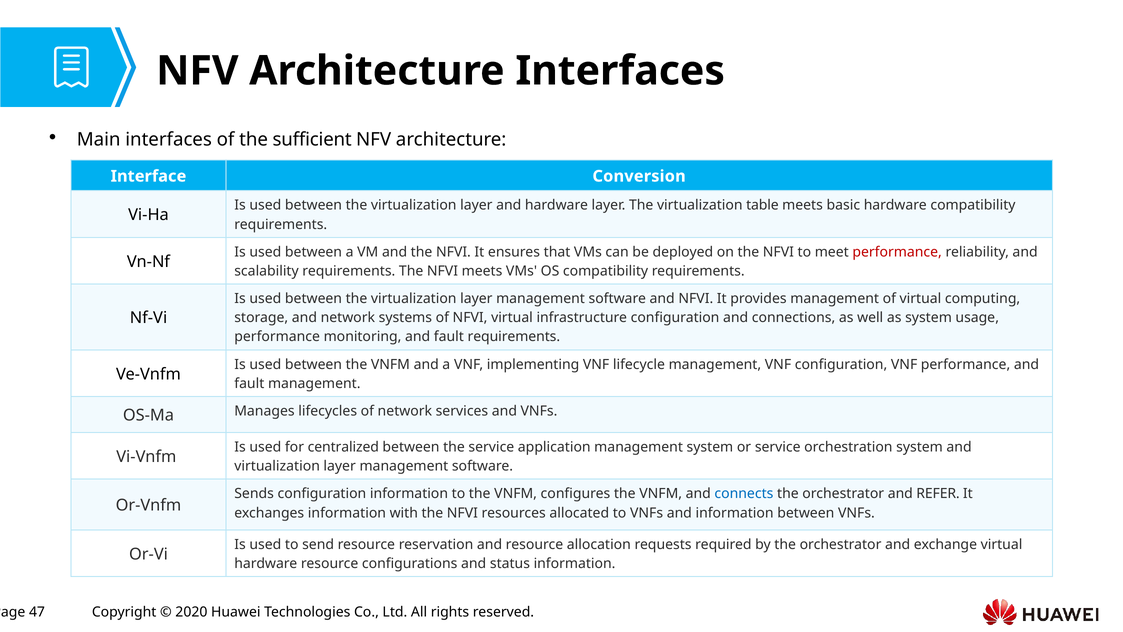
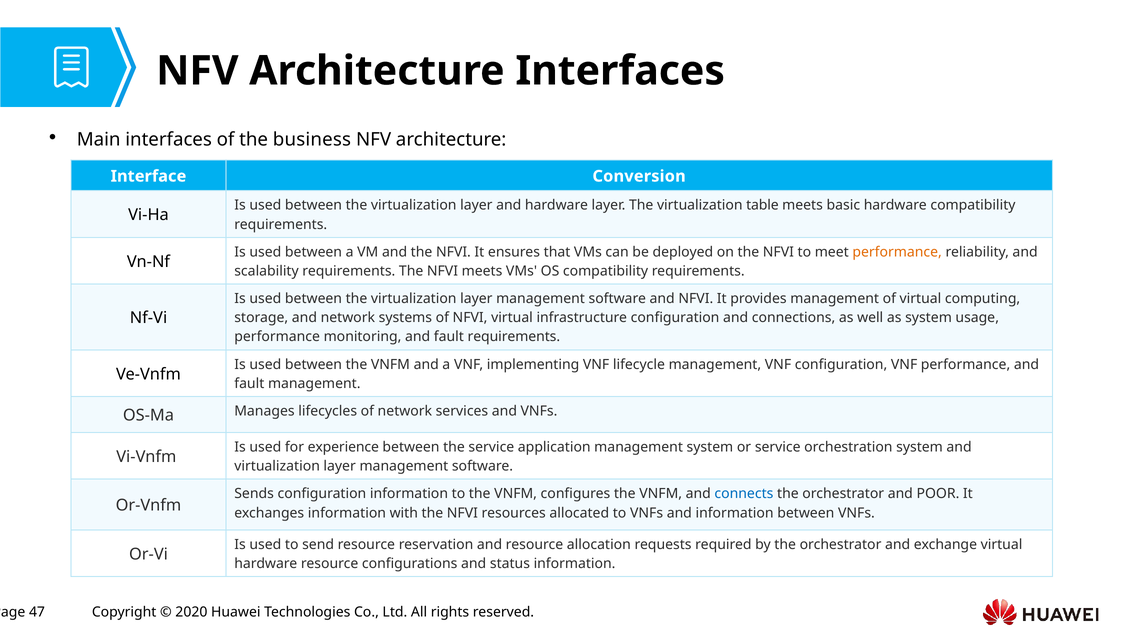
sufficient: sufficient -> business (312, 140)
performance colour: red -> orange (897, 252)
centralized: centralized -> experience (343, 447)
REFER: REFER -> POOR (938, 494)
